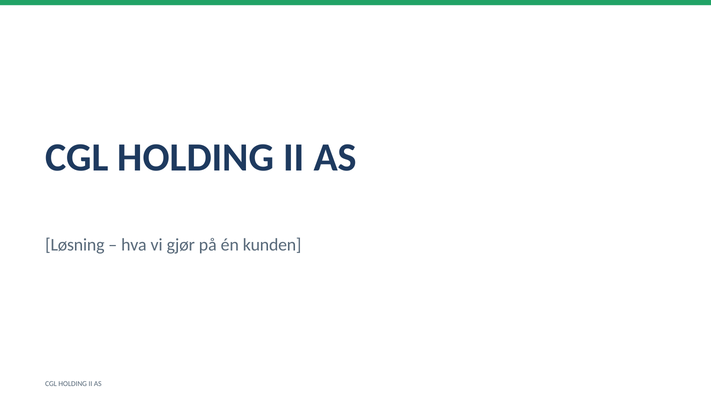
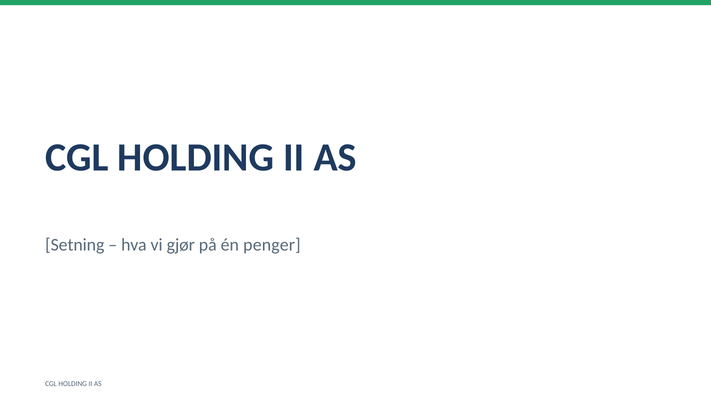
Løsning: Løsning -> Setning (75, 245)
kunden: kunden -> penger (272, 245)
